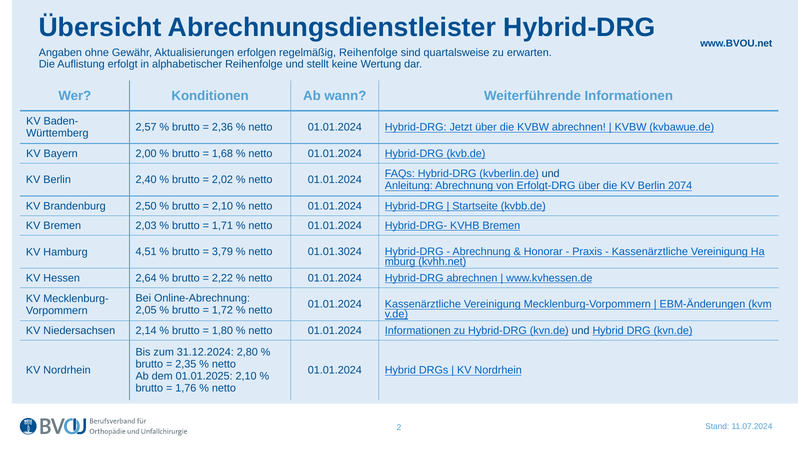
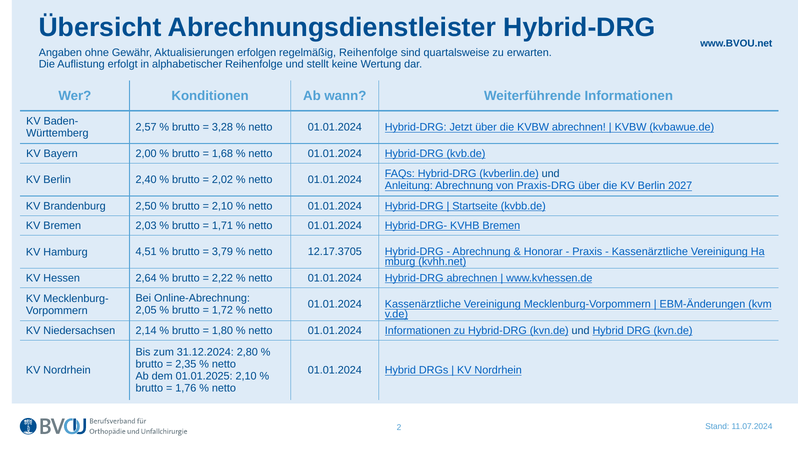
2,36: 2,36 -> 3,28 (222, 127)
Erfolgt-DRG: Erfolgt-DRG -> Praxis-DRG (546, 186)
2074: 2074 -> 2027 (680, 186)
01.01.3024: 01.01.3024 -> 12.17.3705 (335, 252)
